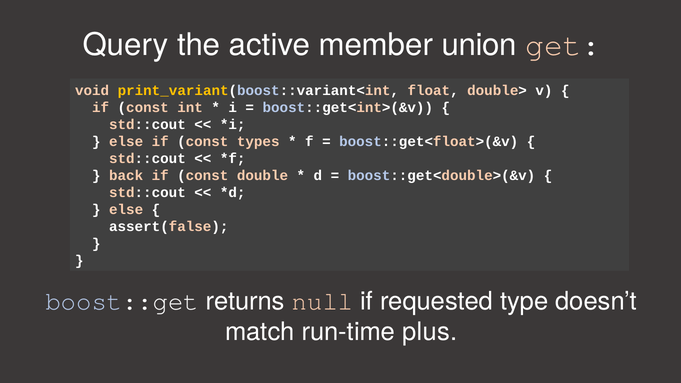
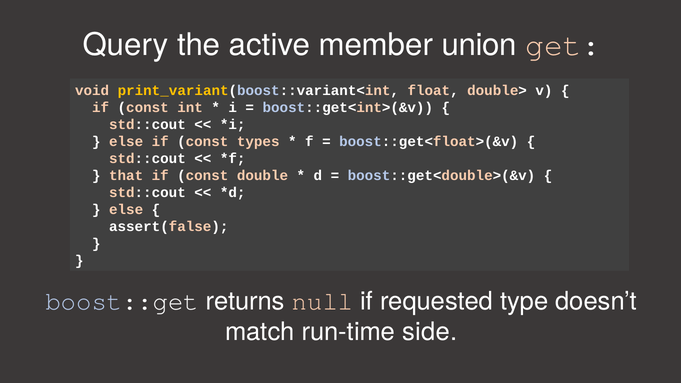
back: back -> that (126, 176)
plus: plus -> side (430, 332)
